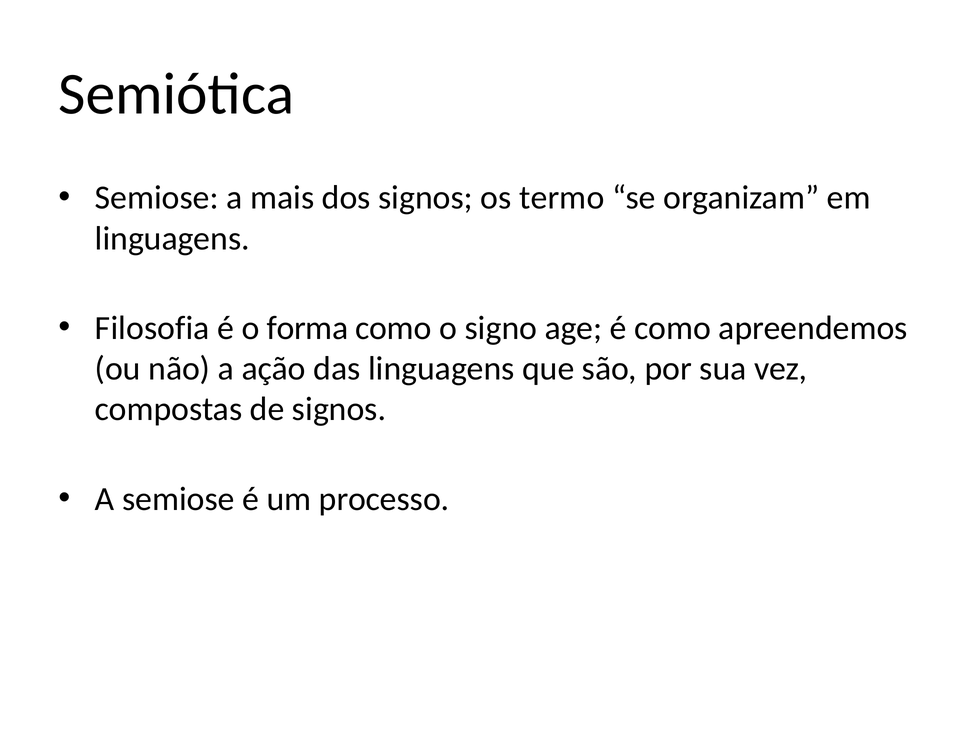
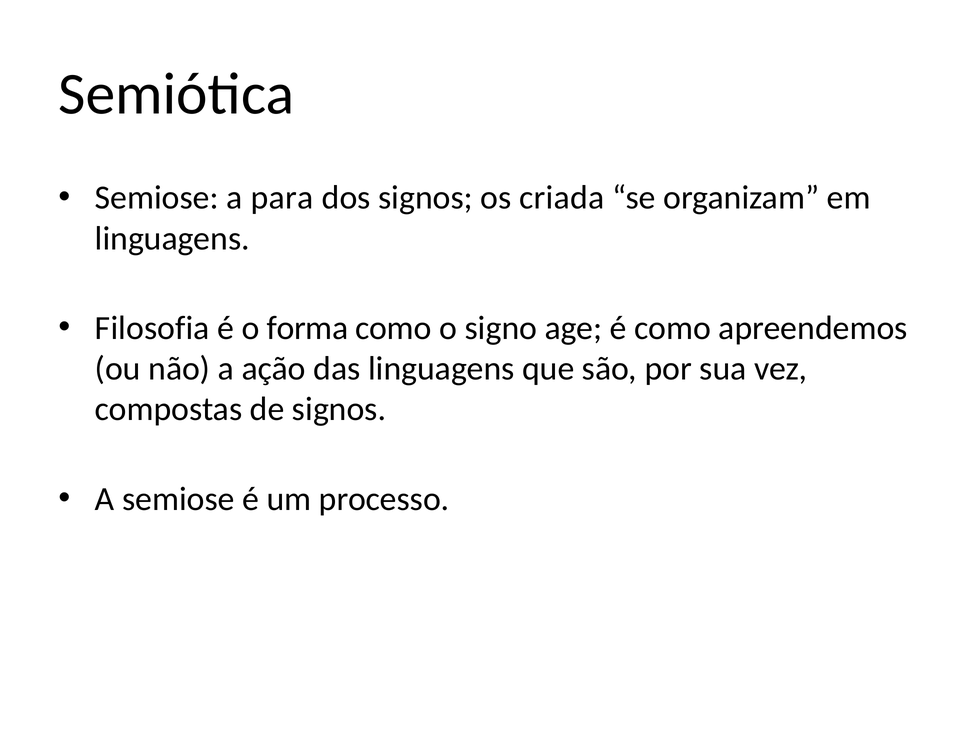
mais: mais -> para (282, 198)
termo: termo -> criada (562, 198)
